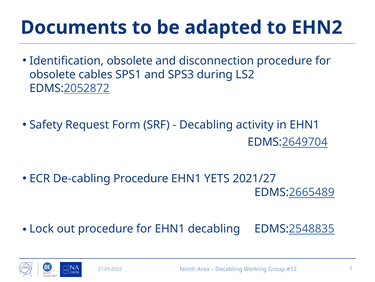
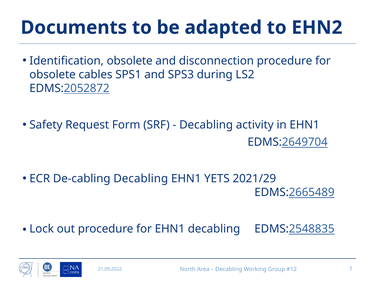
De-cabling Procedure: Procedure -> Decabling (141, 178)
2021/27: 2021/27 -> 2021/29 (254, 178)
